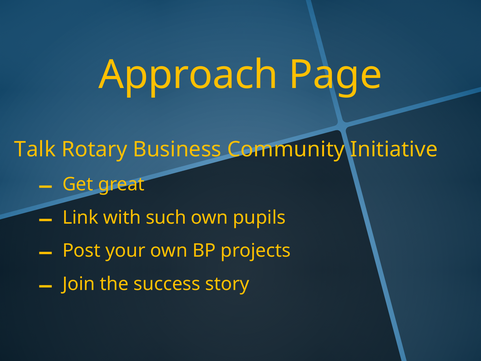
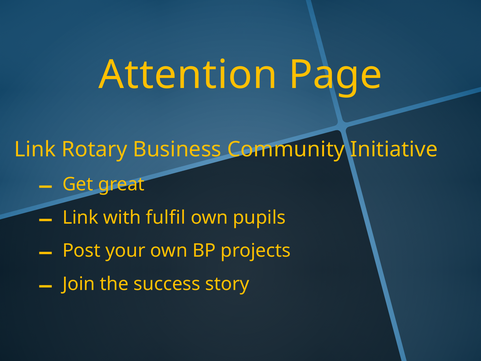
Approach: Approach -> Attention (188, 75)
Talk: Talk -> Link (35, 149)
such: such -> fulfil (166, 217)
